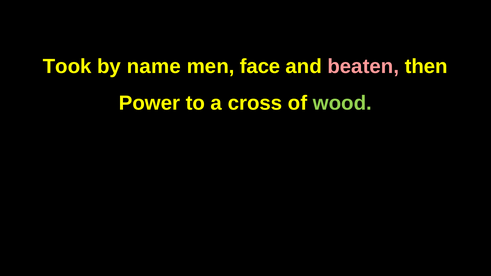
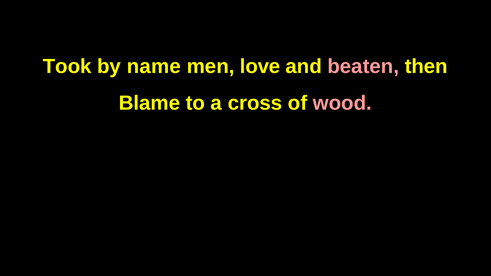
face: face -> love (260, 66)
Power: Power -> Blame (149, 103)
wood colour: light green -> pink (342, 103)
